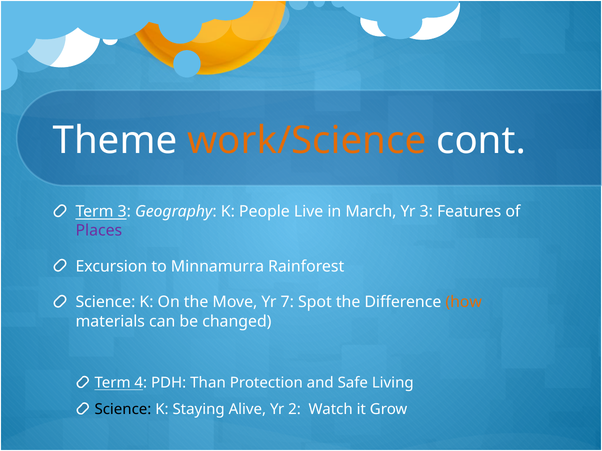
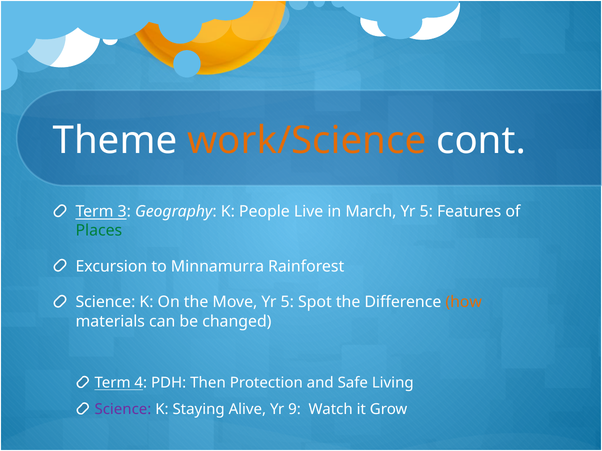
3: 3 -> 5 (426, 212)
Places colour: purple -> green (99, 231)
Move Yr 7: 7 -> 5 (287, 303)
Than: Than -> Then (208, 383)
Science colour: black -> purple (123, 410)
2: 2 -> 9 (294, 410)
